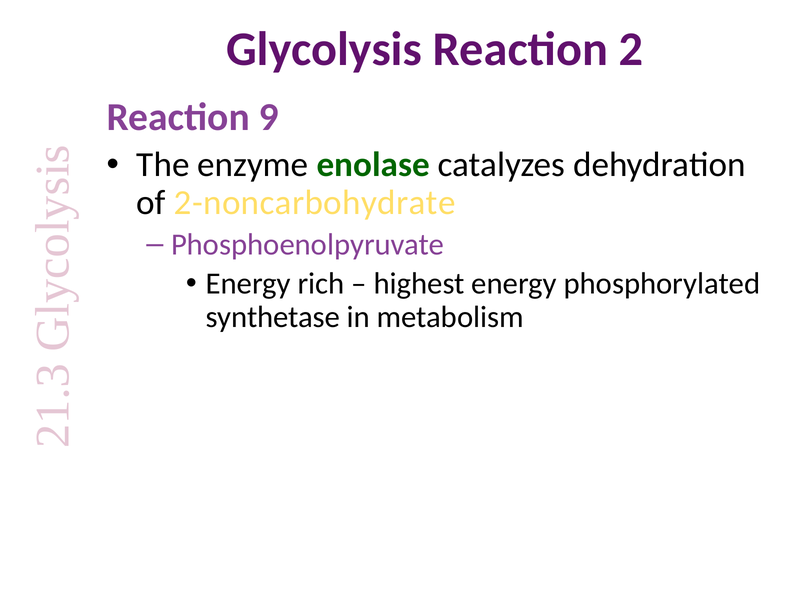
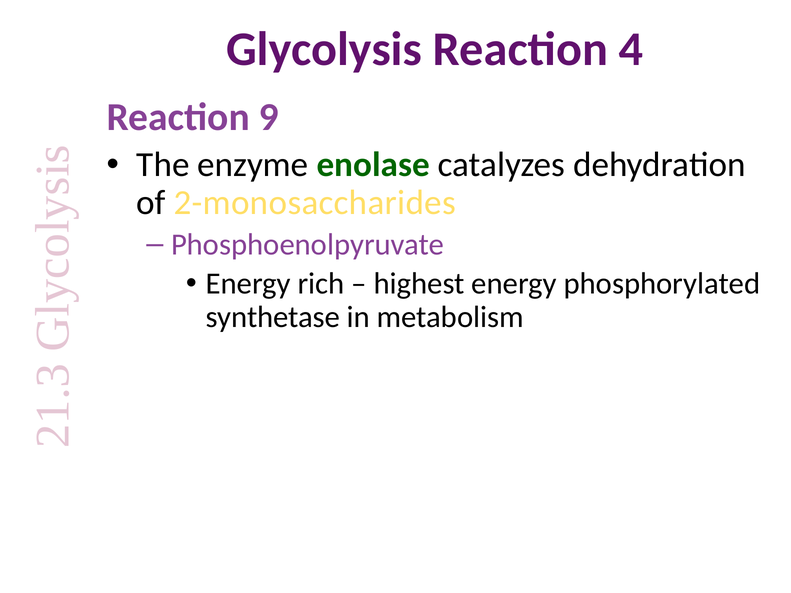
Reaction 2: 2 -> 4 (631, 50)
2-noncarbohydrate: 2-noncarbohydrate -> 2-monosaccharides (315, 203)
